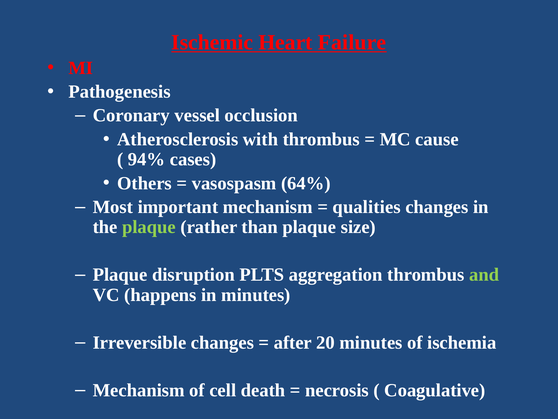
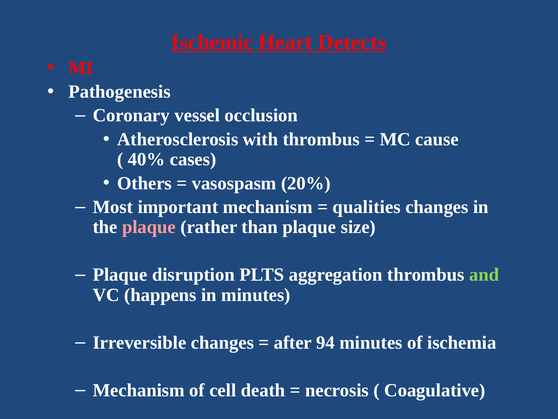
Failure: Failure -> Detects (352, 42)
94%: 94% -> 40% (147, 159)
64%: 64% -> 20% (306, 183)
plaque colour: light green -> pink (149, 227)
20: 20 -> 94 (326, 342)
